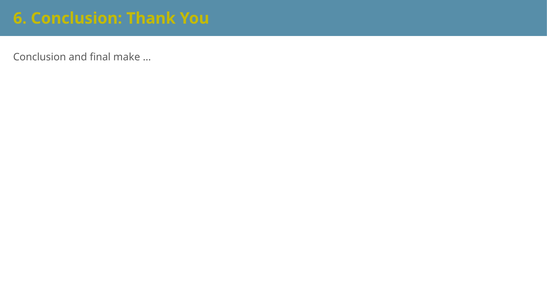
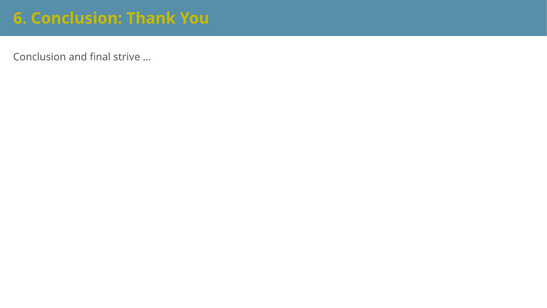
make: make -> strive (127, 57)
